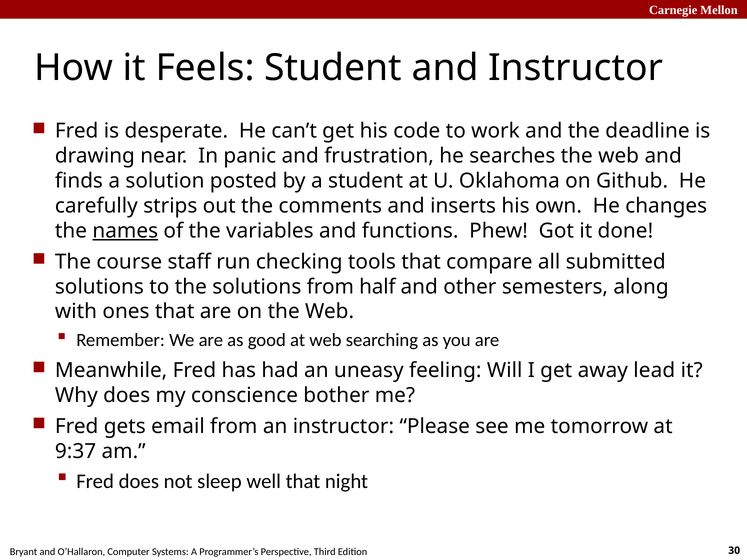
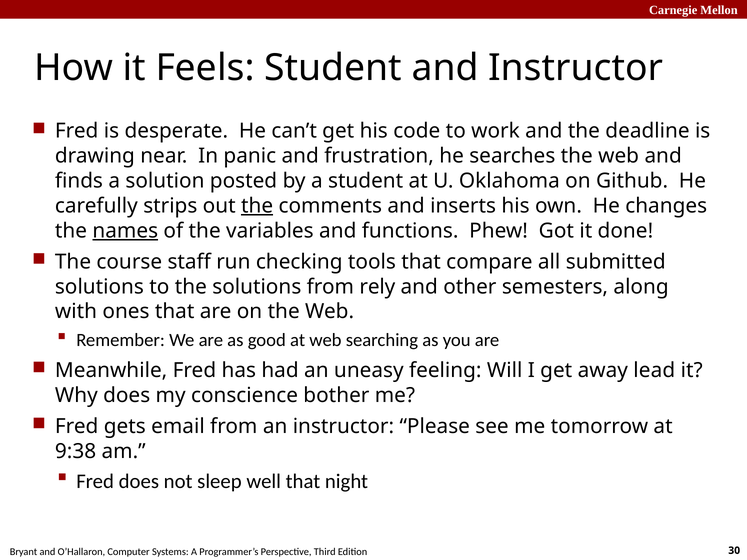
the underline: none -> present (257, 206)
half: half -> rely (377, 287)
9:37: 9:37 -> 9:38 (76, 451)
